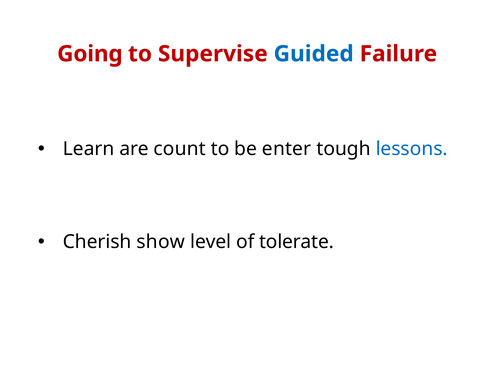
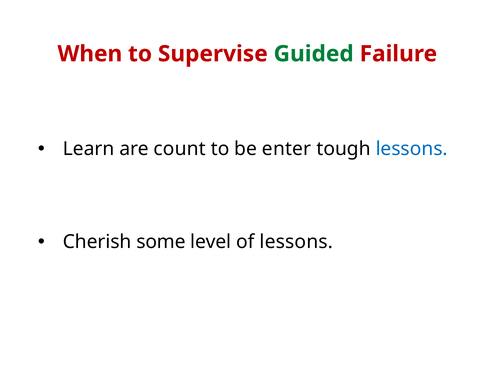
Going: Going -> When (90, 54)
Guided colour: blue -> green (314, 54)
show: show -> some (161, 242)
of tolerate: tolerate -> lessons (296, 242)
